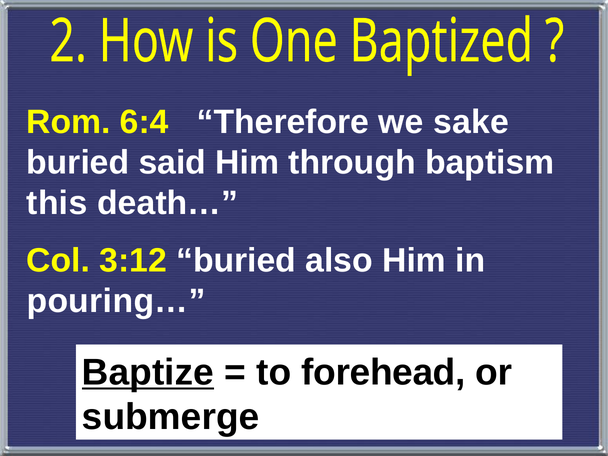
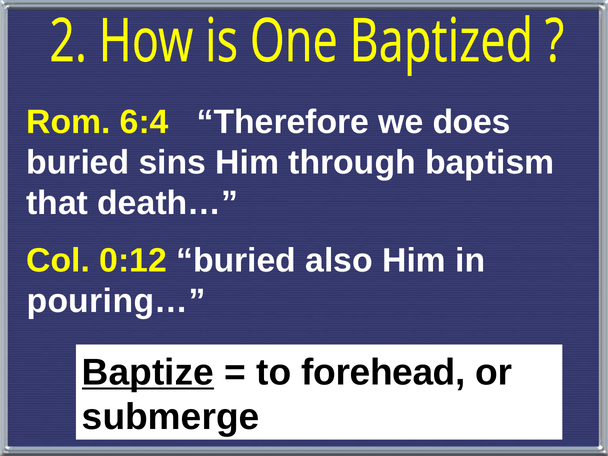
sake: sake -> does (472, 122)
said: said -> sins (172, 162)
this: this -> that (57, 203)
3:12: 3:12 -> 0:12 (133, 260)
